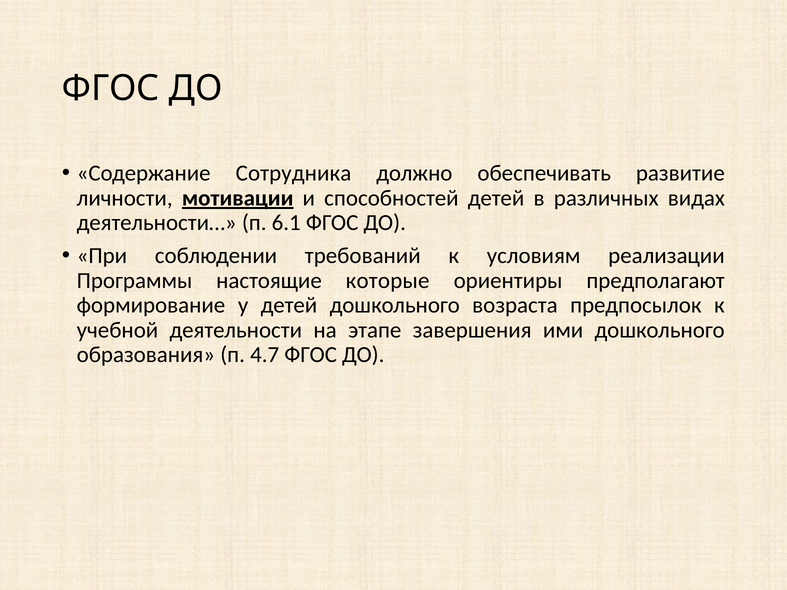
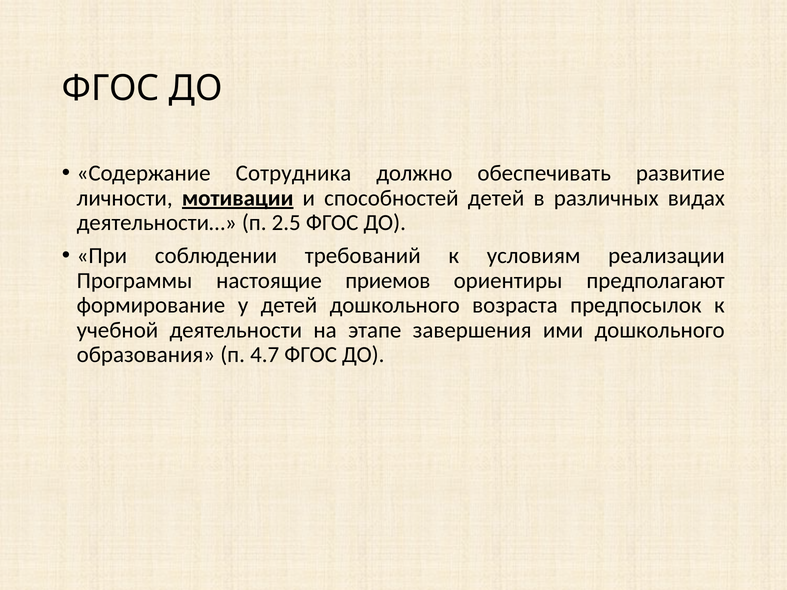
6.1: 6.1 -> 2.5 (286, 223)
которые: которые -> приемов (388, 281)
